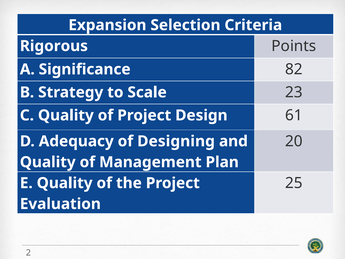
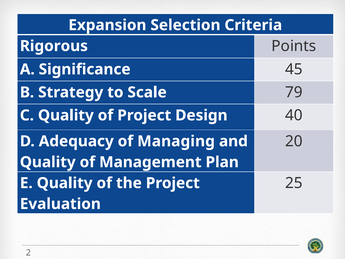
82: 82 -> 45 (294, 69)
23: 23 -> 79 (294, 92)
61: 61 -> 40 (294, 115)
Designing: Designing -> Managing (176, 141)
